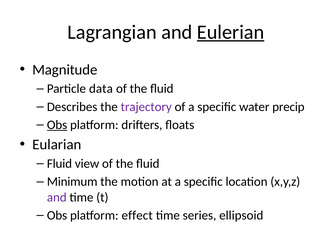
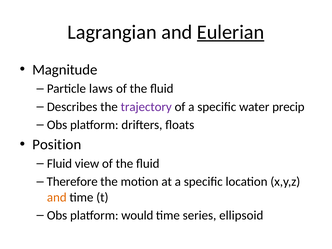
data: data -> laws (101, 89)
Obs underline: present -> none (57, 125)
Eularian: Eularian -> Position (57, 145)
Minimum: Minimum -> Therefore (72, 182)
and colour: purple -> orange (57, 197)
effect: effect -> would (137, 215)
